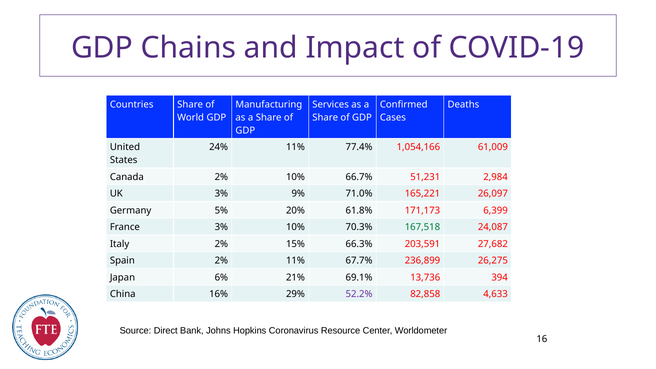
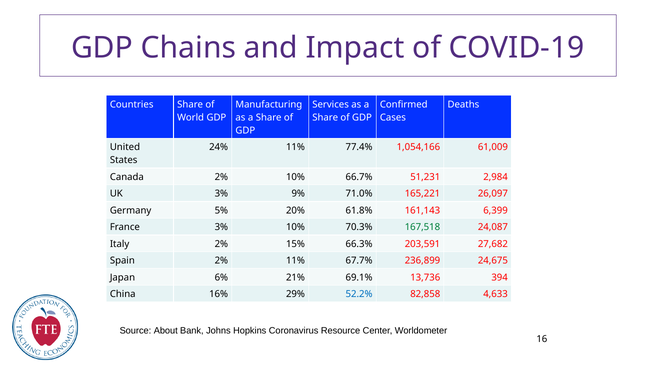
171,173: 171,173 -> 161,143 (422, 210)
26,275: 26,275 -> 24,675 (493, 261)
52.2% colour: purple -> blue (359, 294)
Direct: Direct -> About (166, 331)
